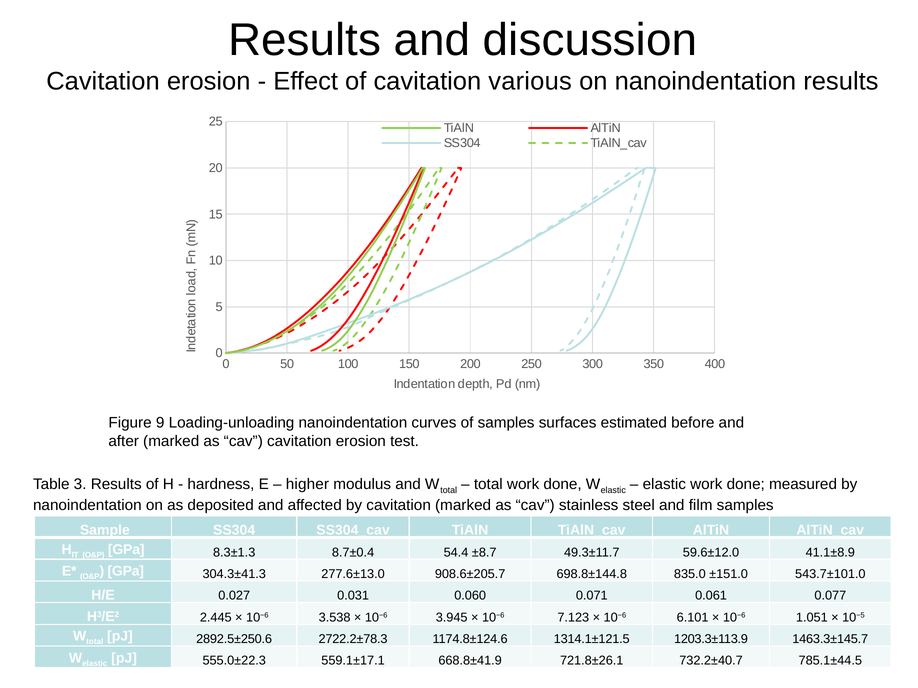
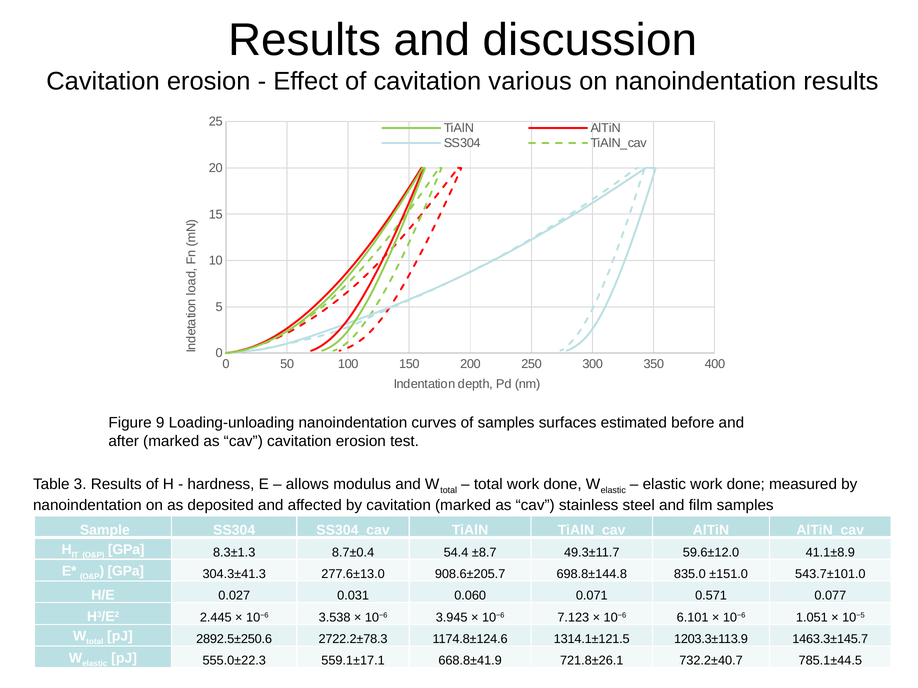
higher: higher -> allows (307, 485)
0.061: 0.061 -> 0.571 (711, 596)
